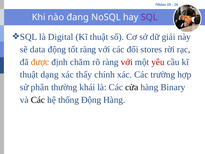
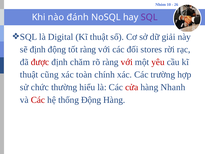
đang: đang -> đánh (78, 17)
sẽ data: data -> định (38, 49)
được colour: orange -> red (40, 62)
dạng: dạng -> cũng (50, 75)
thấy: thấy -> toàn (84, 75)
phân: phân -> chức (40, 87)
khái: khái -> hiểu (87, 87)
cửa colour: black -> red (132, 87)
Binary: Binary -> Nhanh (173, 87)
Các colour: black -> red (38, 100)
